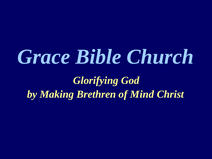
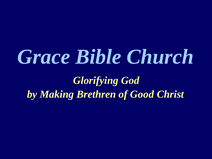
Mind: Mind -> Good (142, 94)
